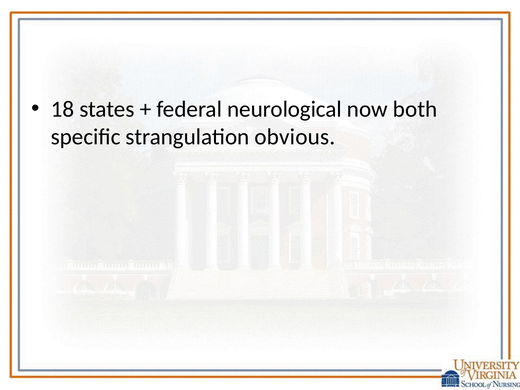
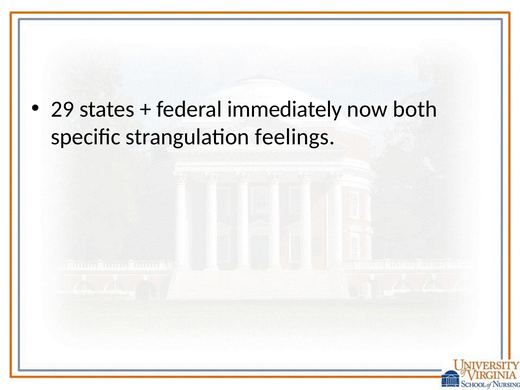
18: 18 -> 29 (62, 109)
neurological: neurological -> immediately (285, 109)
obvious: obvious -> feelings (295, 137)
